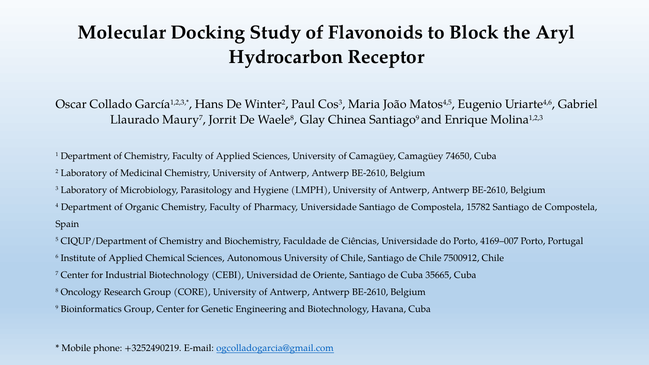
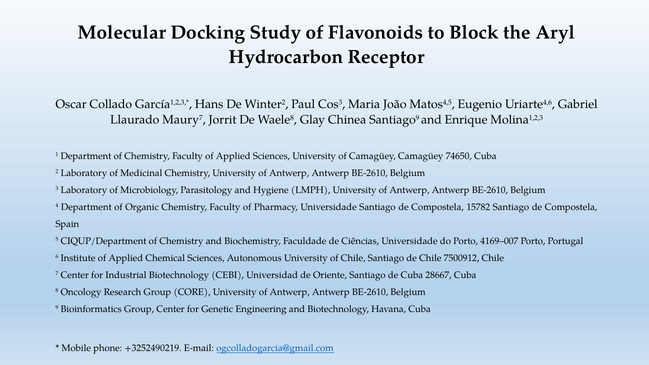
35665: 35665 -> 28667 (439, 275)
